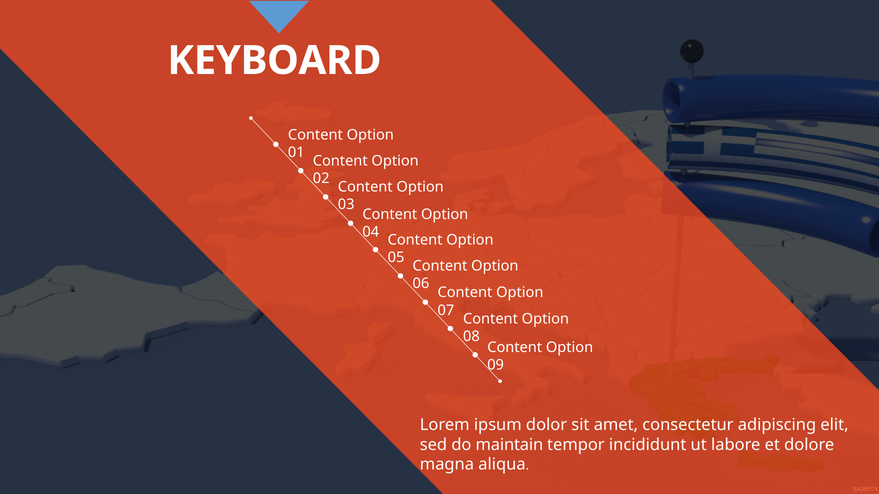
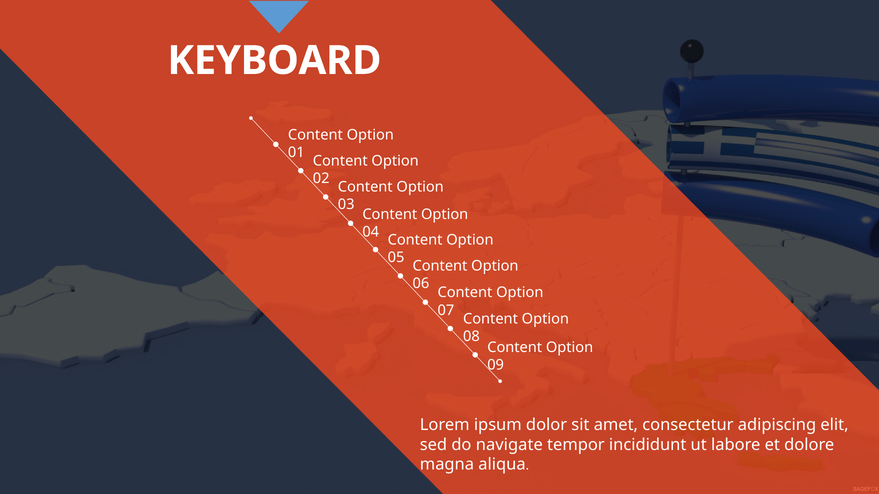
maintain: maintain -> navigate (509, 445)
